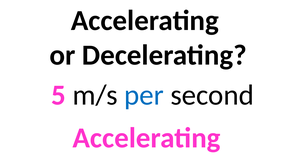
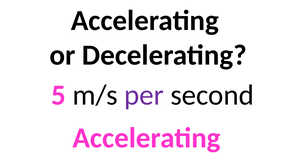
per colour: blue -> purple (144, 95)
